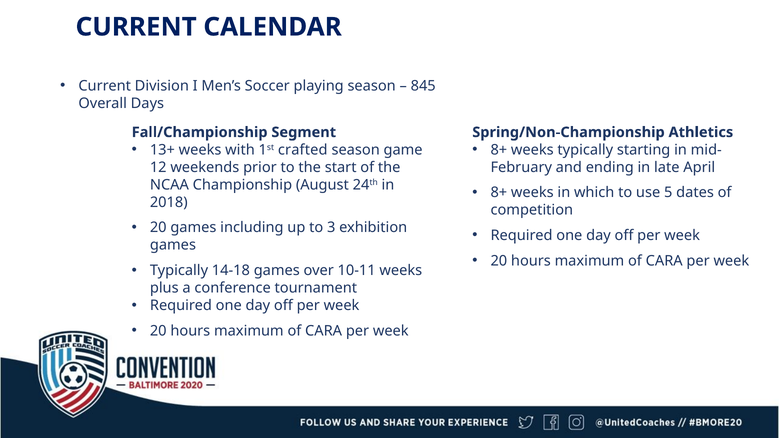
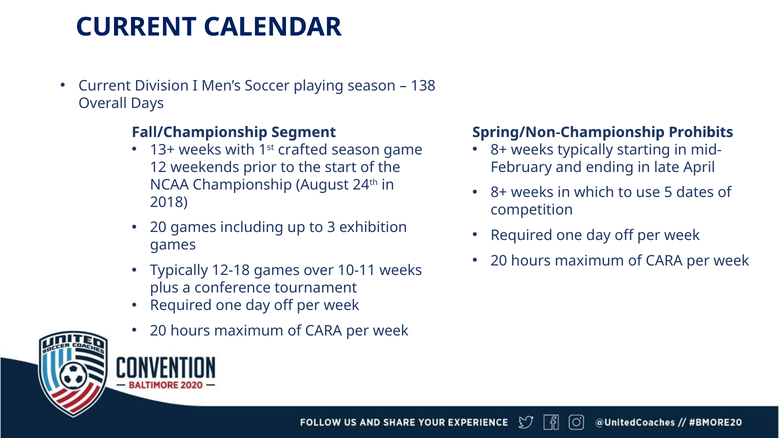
845: 845 -> 138 (423, 86)
Athletics: Athletics -> Prohibits (701, 132)
14-18: 14-18 -> 12-18 (231, 271)
